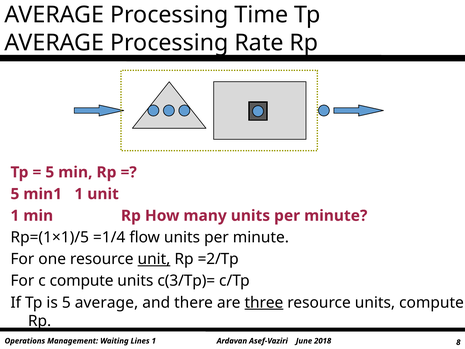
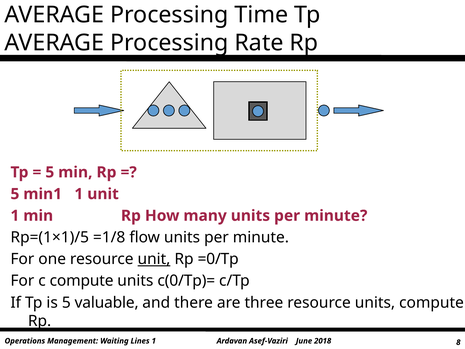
=1/4: =1/4 -> =1/8 (109, 237)
=2/Tp: =2/Tp -> =0/Tp (218, 259)
c(3/Tp)=: c(3/Tp)= -> c(0/Tp)= (186, 281)
5 average: average -> valuable (107, 302)
three underline: present -> none (264, 302)
